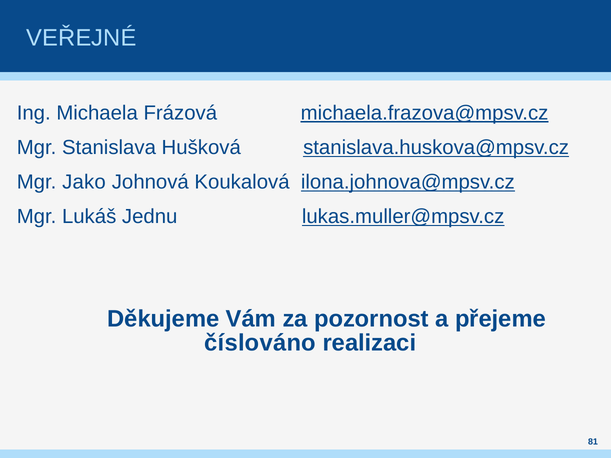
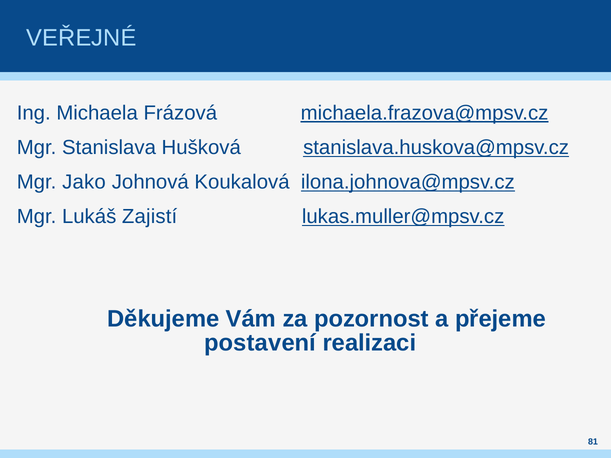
Jednu: Jednu -> Zajistí (150, 217)
číslováno: číslováno -> postavení (260, 343)
